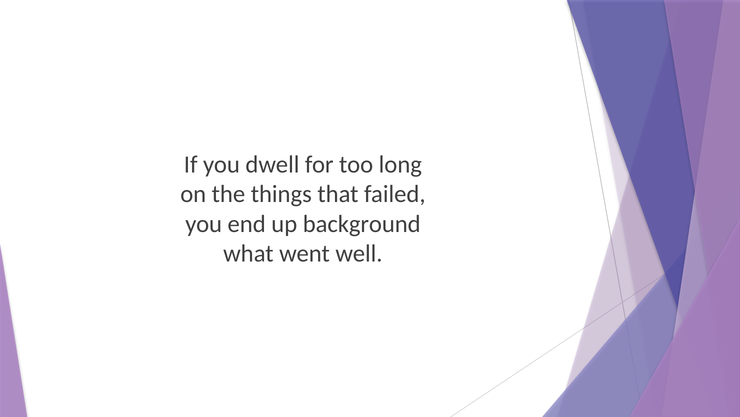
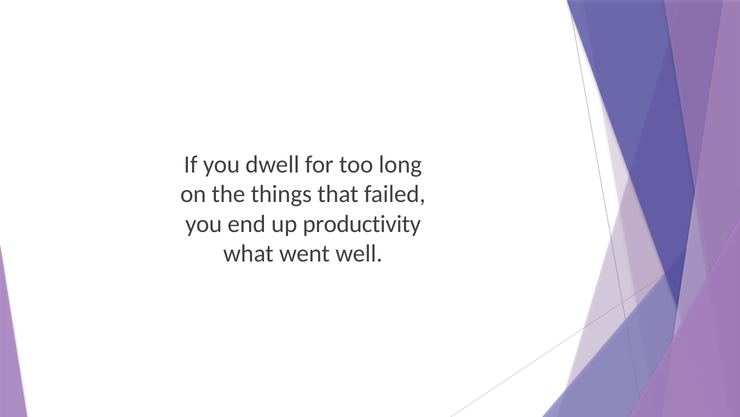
background: background -> productivity (362, 223)
